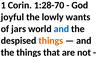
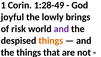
1:28-70: 1:28-70 -> 1:28-49 (49, 5)
wants: wants -> brings (78, 17)
jars: jars -> risk (19, 29)
and colour: blue -> purple (61, 29)
